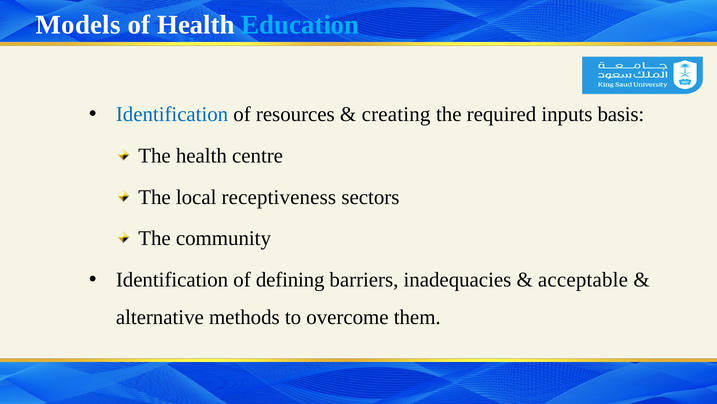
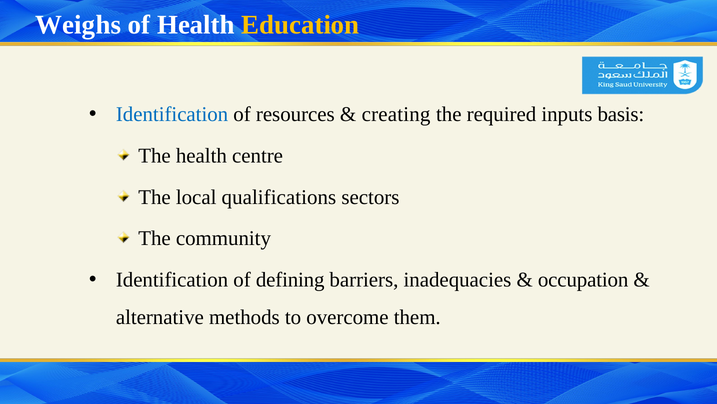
Models: Models -> Weighs (78, 25)
Education colour: light blue -> yellow (300, 25)
receptiveness: receptiveness -> qualifications (279, 197)
acceptable: acceptable -> occupation (583, 279)
